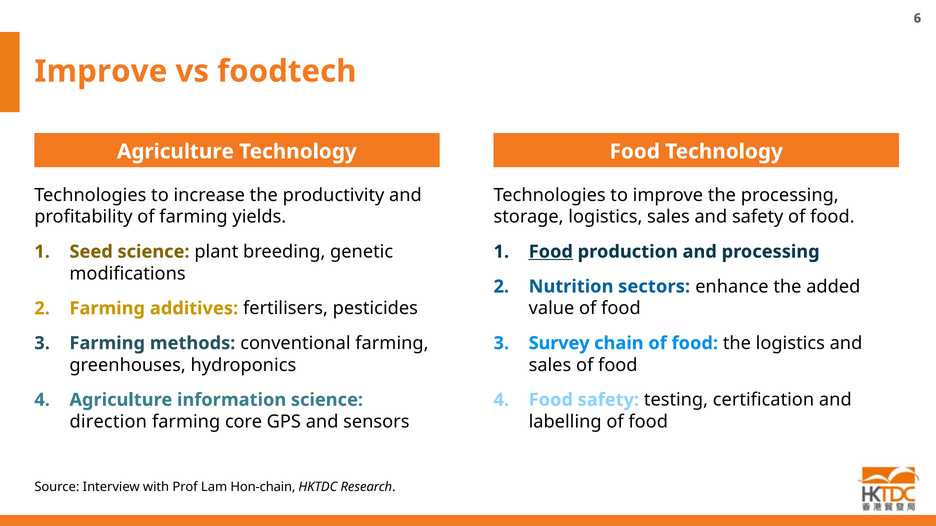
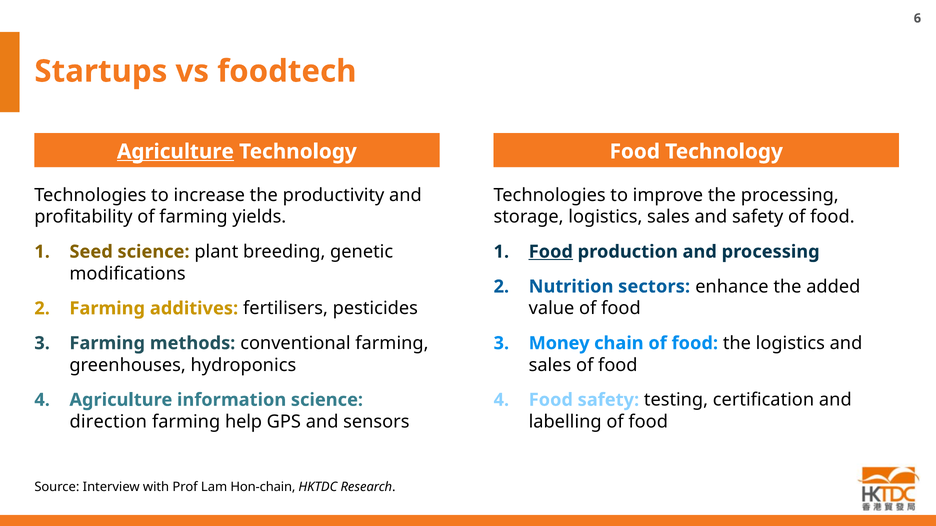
Improve: Improve -> Startups (101, 71)
Agriculture underline: none -> present (175, 152)
Survey: Survey -> Money (559, 344)
core: core -> help (244, 422)
